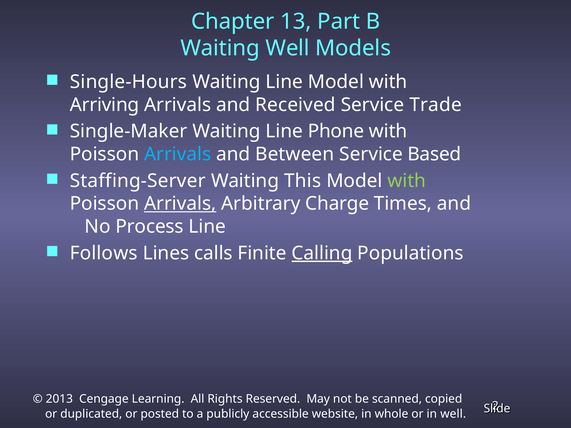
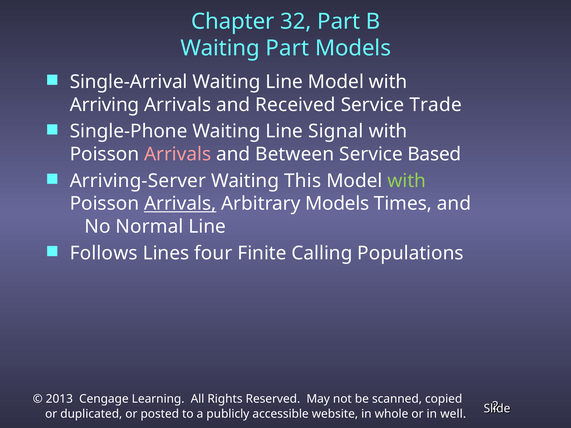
13: 13 -> 32 (296, 22)
Waiting Well: Well -> Part (287, 48)
Single-Hours: Single-Hours -> Single-Arrival (129, 82)
Single-Maker: Single-Maker -> Single-Phone (129, 131)
Phone: Phone -> Signal (336, 131)
Arrivals colour: light blue -> pink (178, 154)
Staffing-Server: Staffing-Server -> Arriving-Server (138, 181)
Arbitrary Charge: Charge -> Models (337, 204)
Process: Process -> Normal (149, 227)
calls: calls -> four (213, 253)
Calling underline: present -> none (322, 253)
